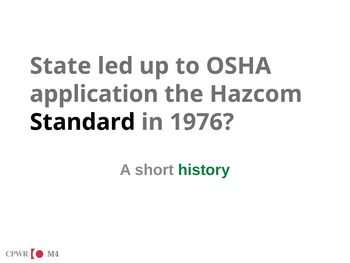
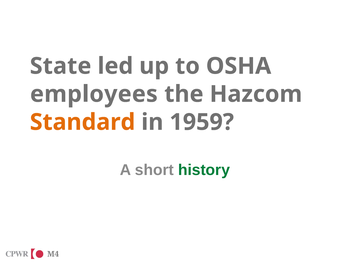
application: application -> employees (94, 94)
Standard colour: black -> orange (83, 122)
1976: 1976 -> 1959 (202, 122)
